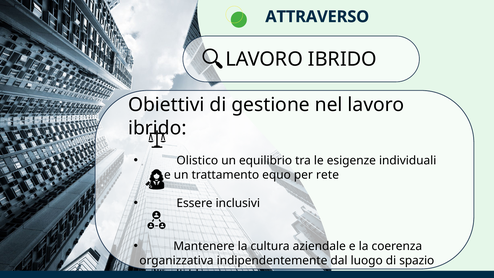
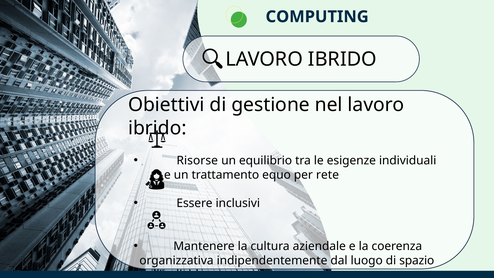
ATTRAVERSO: ATTRAVERSO -> COMPUTING (317, 17)
Olistico: Olistico -> Risorse (197, 160)
